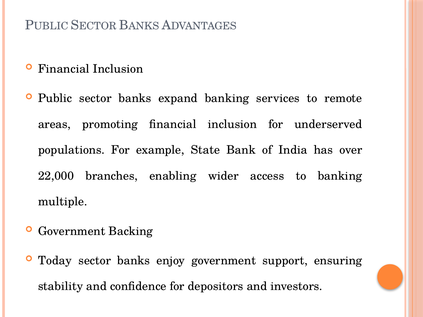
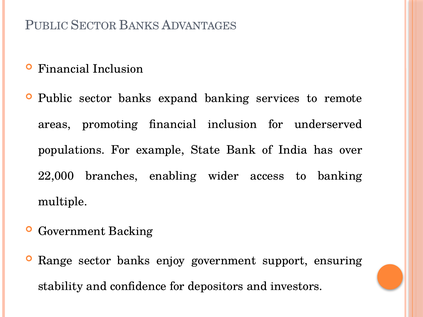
Today: Today -> Range (55, 261)
